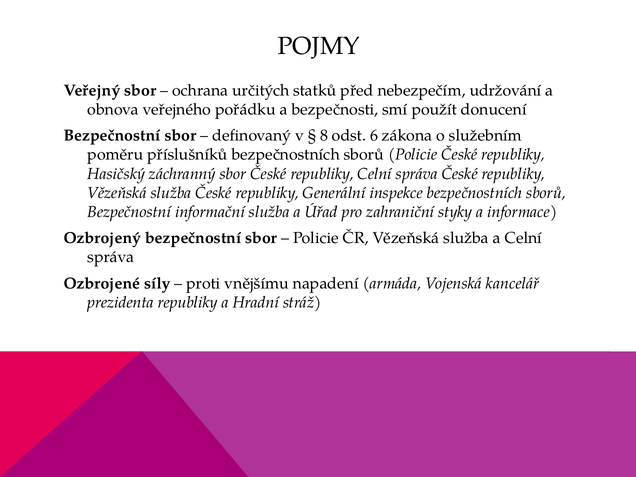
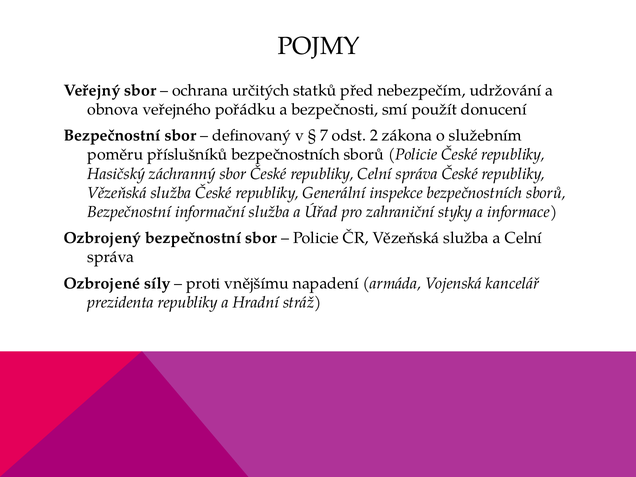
8: 8 -> 7 (324, 136)
6: 6 -> 2 (374, 136)
